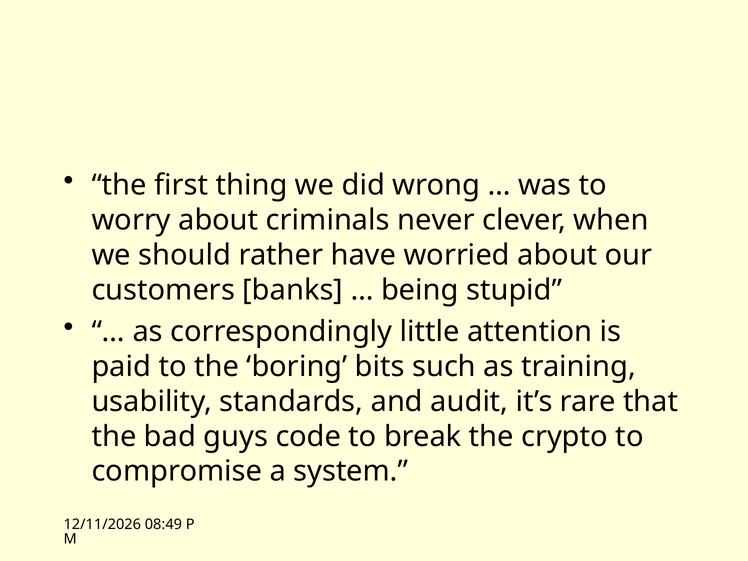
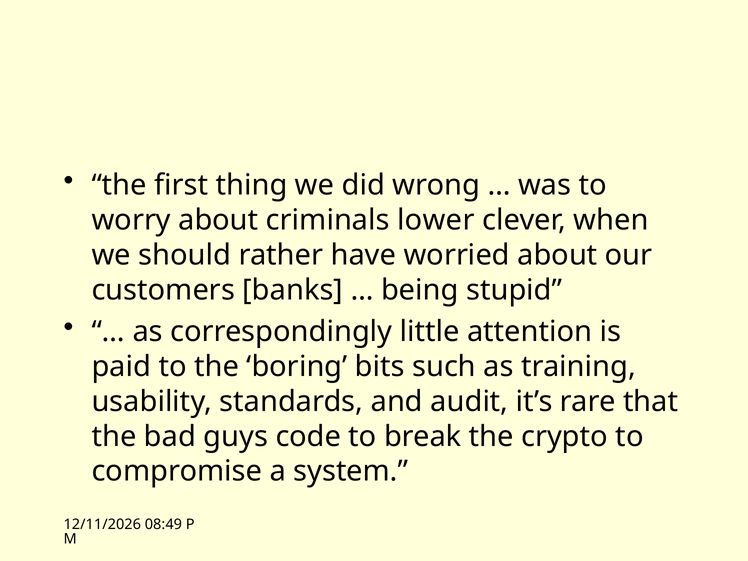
never: never -> lower (436, 220)
